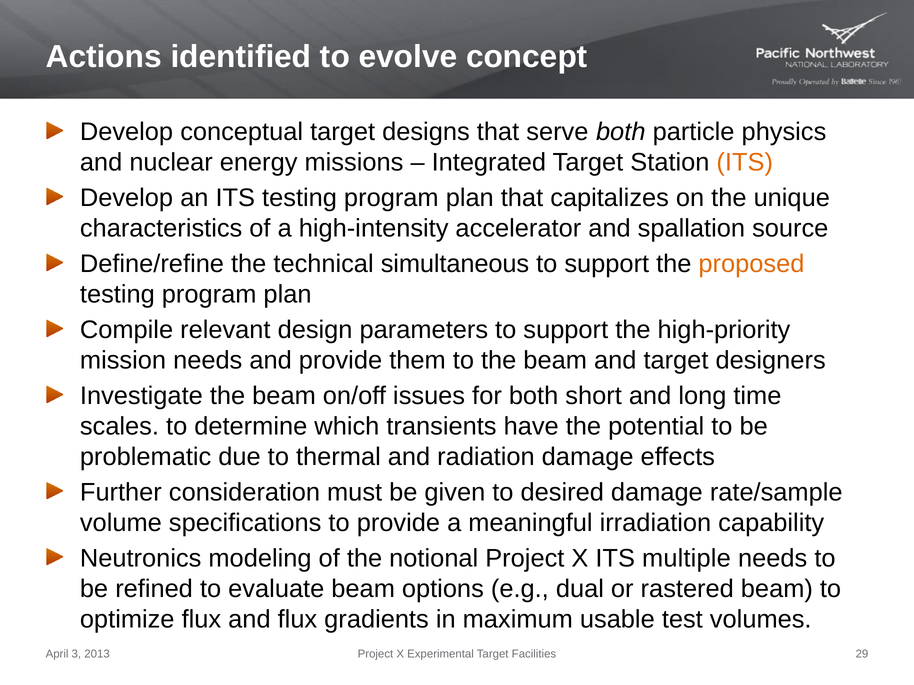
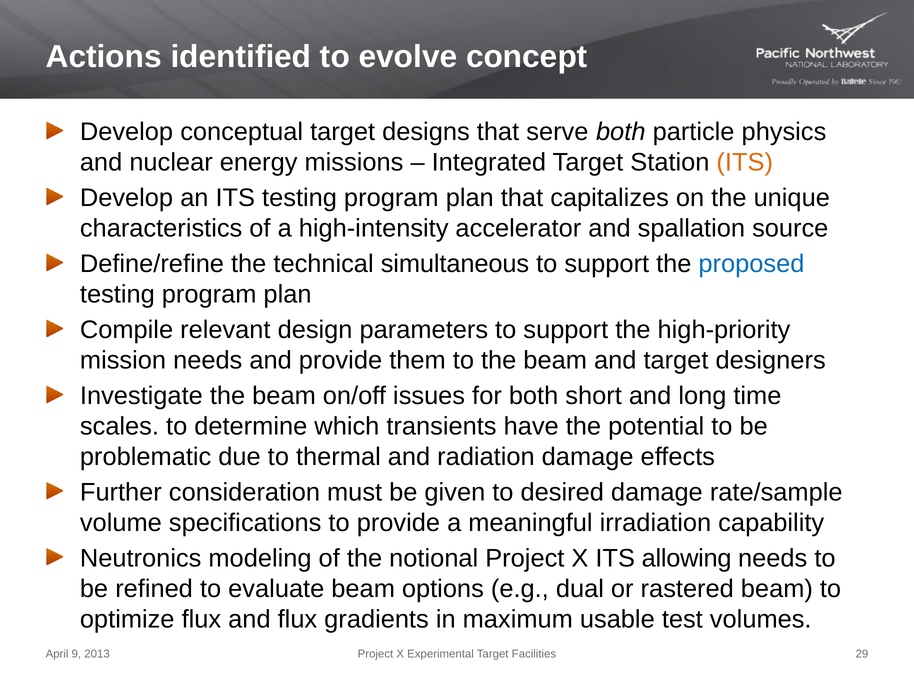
proposed colour: orange -> blue (751, 264)
multiple: multiple -> allowing (687, 559)
3: 3 -> 9 (76, 654)
